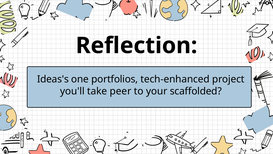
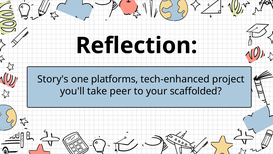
Ideas's: Ideas's -> Story's (53, 79)
portfolios: portfolios -> platforms (115, 79)
